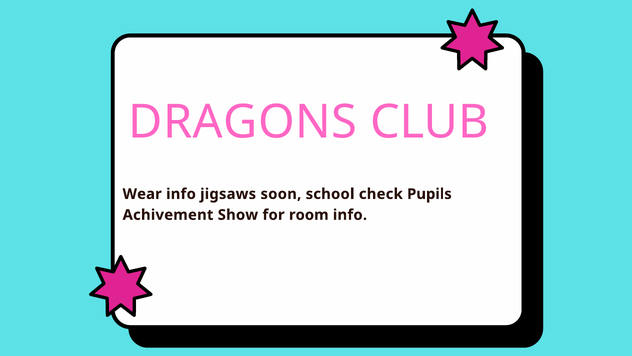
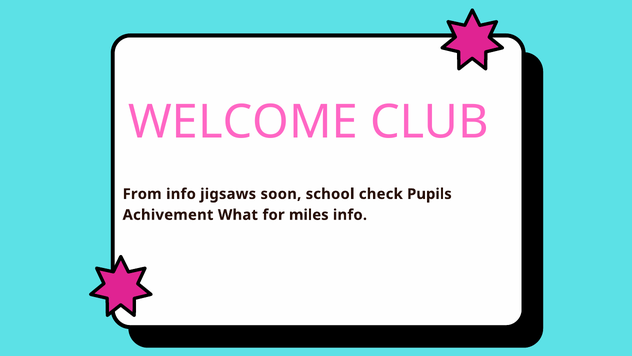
DRAGONS: DRAGONS -> WELCOME (243, 122)
Wear: Wear -> From (142, 194)
Show: Show -> What (238, 215)
room: room -> miles (309, 215)
